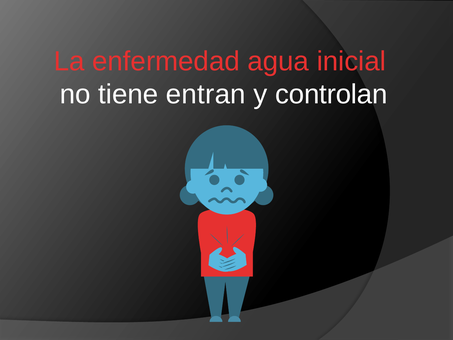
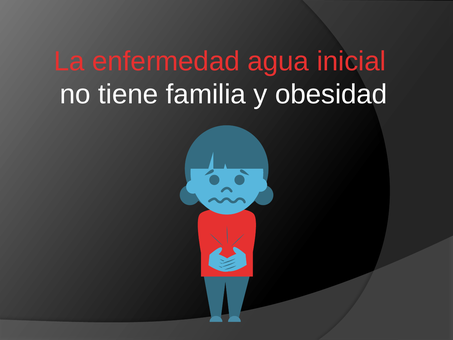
entran: entran -> familia (206, 94)
controlan: controlan -> obesidad (331, 94)
